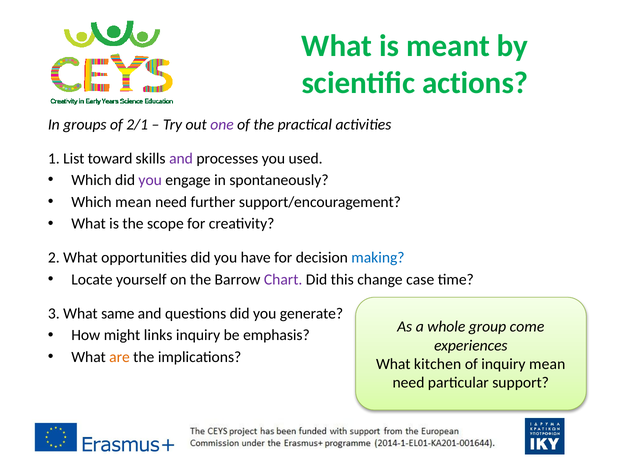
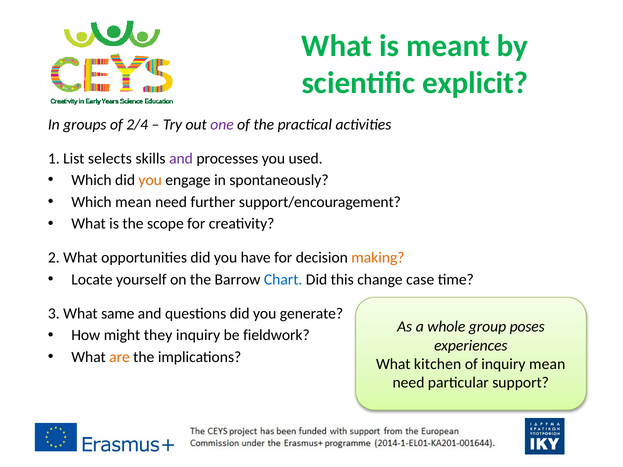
actions: actions -> explicit (475, 83)
2/1: 2/1 -> 2/4 (137, 125)
toward: toward -> selects (110, 158)
you colour: purple -> orange (150, 180)
making colour: blue -> orange (378, 258)
Chart colour: purple -> blue (283, 280)
come: come -> poses (527, 327)
links: links -> they (158, 335)
emphasis: emphasis -> fieldwork (276, 335)
